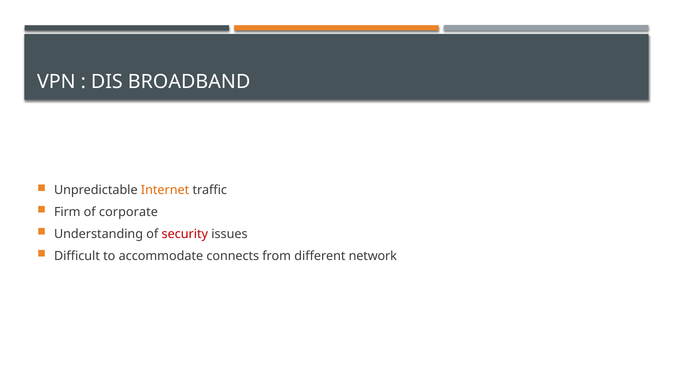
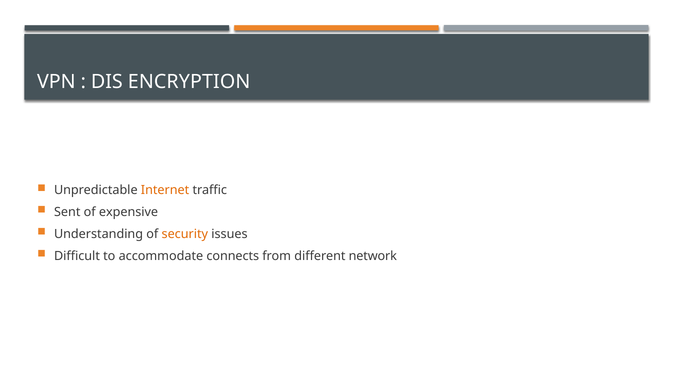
BROADBAND: BROADBAND -> ENCRYPTION (189, 82)
Firm: Firm -> Sent (67, 212)
corporate: corporate -> expensive (129, 212)
security colour: red -> orange (185, 234)
